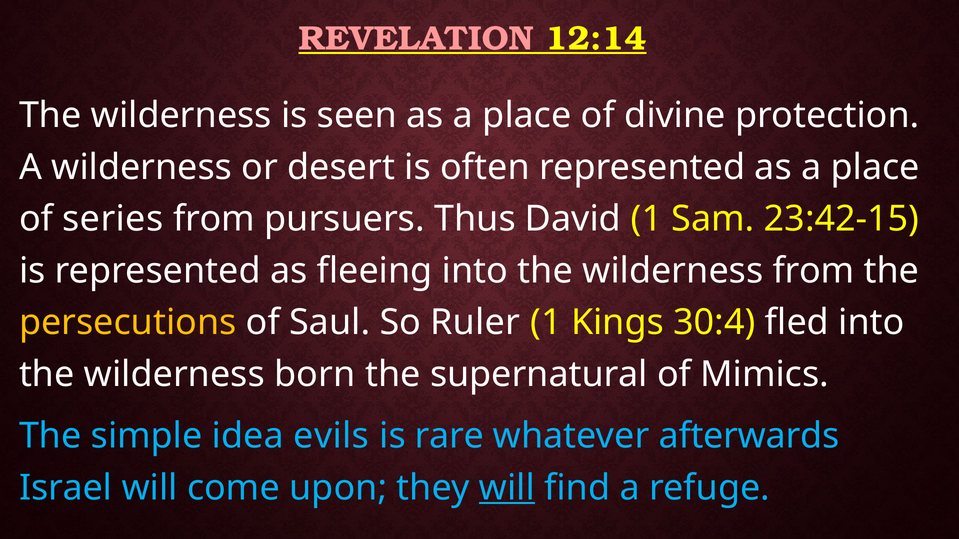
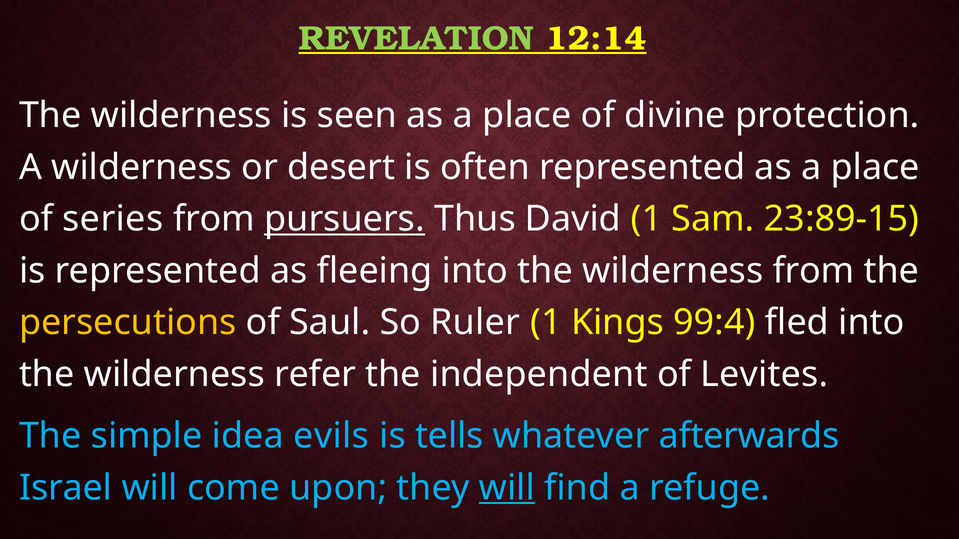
REVELATION colour: pink -> light green (416, 39)
pursuers underline: none -> present (345, 219)
23:42-15: 23:42-15 -> 23:89-15 (842, 219)
30:4: 30:4 -> 99:4 (714, 323)
born: born -> refer (315, 375)
supernatural: supernatural -> independent (539, 375)
Mimics: Mimics -> Levites (764, 375)
rare: rare -> tells (449, 436)
